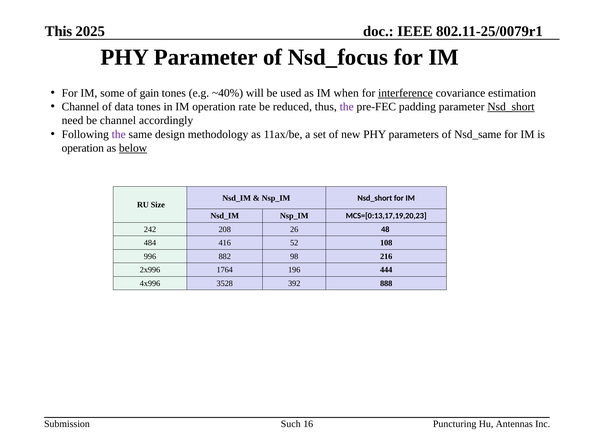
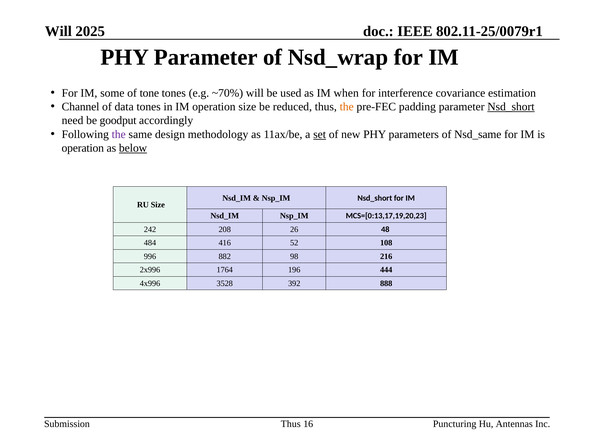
This: This -> Will (58, 31)
Nsd_focus: Nsd_focus -> Nsd_wrap (338, 57)
gain: gain -> tone (149, 93)
~40%: ~40% -> ~70% (228, 93)
interference underline: present -> none (405, 93)
operation rate: rate -> size (247, 107)
the colour: purple -> orange (347, 107)
be channel: channel -> goodput (118, 120)
set underline: none -> present (320, 134)
Such: Such -> Thus (291, 424)
